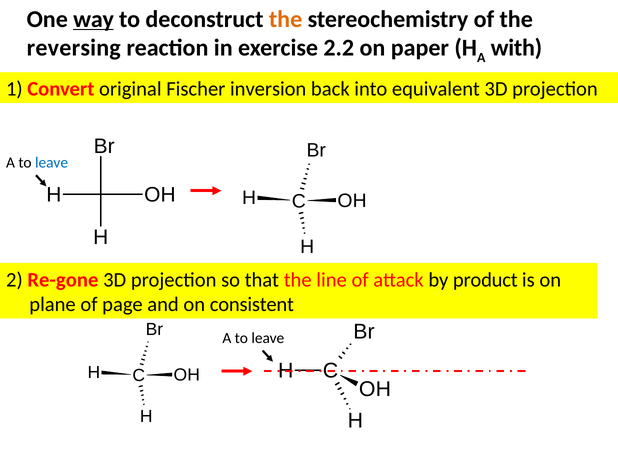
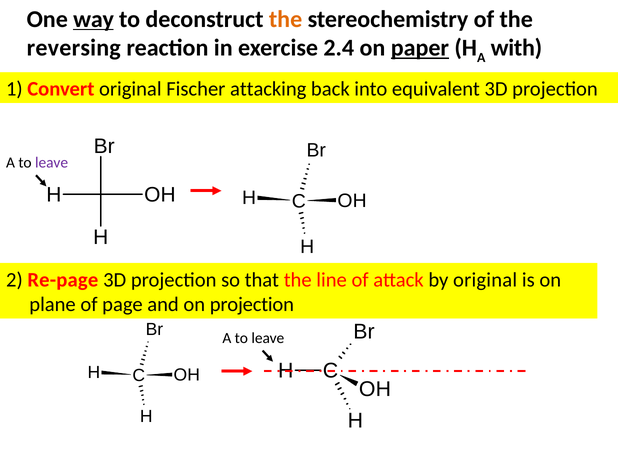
2.2: 2.2 -> 2.4 (339, 48)
paper underline: none -> present (420, 48)
inversion: inversion -> attacking (268, 89)
leave colour: blue -> purple (52, 163)
Re-gone: Re-gone -> Re-page (63, 279)
by product: product -> original (485, 279)
on consistent: consistent -> projection (252, 304)
